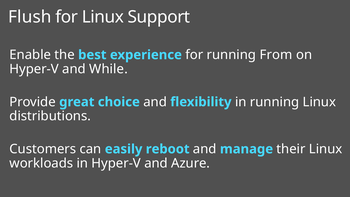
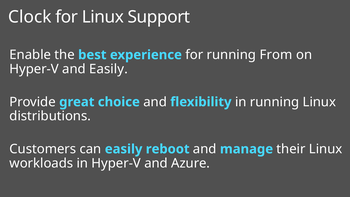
Flush: Flush -> Clock (30, 17)
and While: While -> Easily (108, 69)
